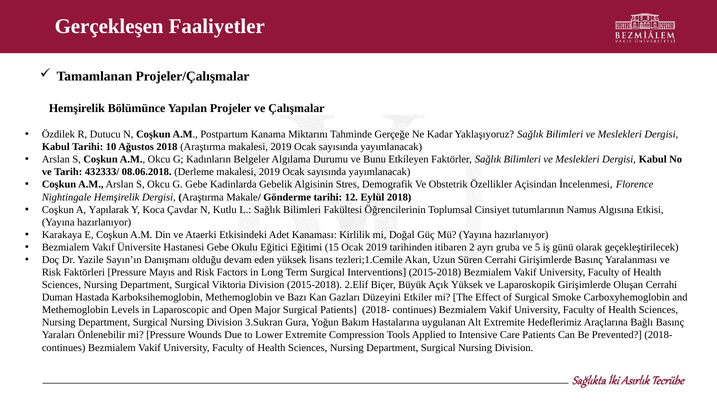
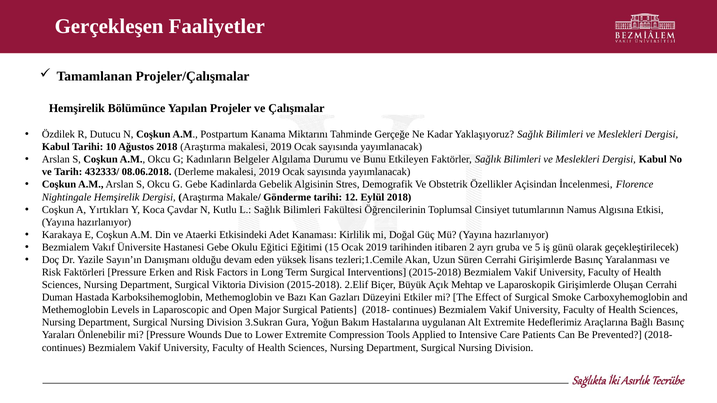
Yapılarak: Yapılarak -> Yırtıkları (109, 210)
Mayıs: Mayıs -> Erken (162, 273)
Açık Yüksek: Yüksek -> Mehtap (467, 285)
